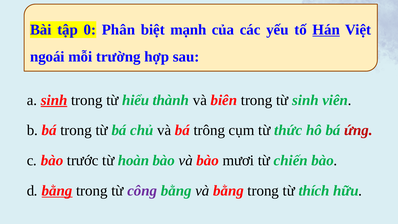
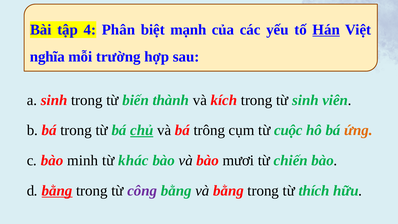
0: 0 -> 4 (90, 30)
ngoái: ngoái -> nghĩa (47, 57)
sinh underline: present -> none (54, 100)
hiểu: hiểu -> biến (136, 100)
biên: biên -> kích (224, 100)
chủ underline: none -> present (142, 130)
thức: thức -> cuộc (288, 130)
ứng colour: red -> orange (358, 130)
trước: trước -> minh (83, 160)
hoàn: hoàn -> khác (133, 160)
